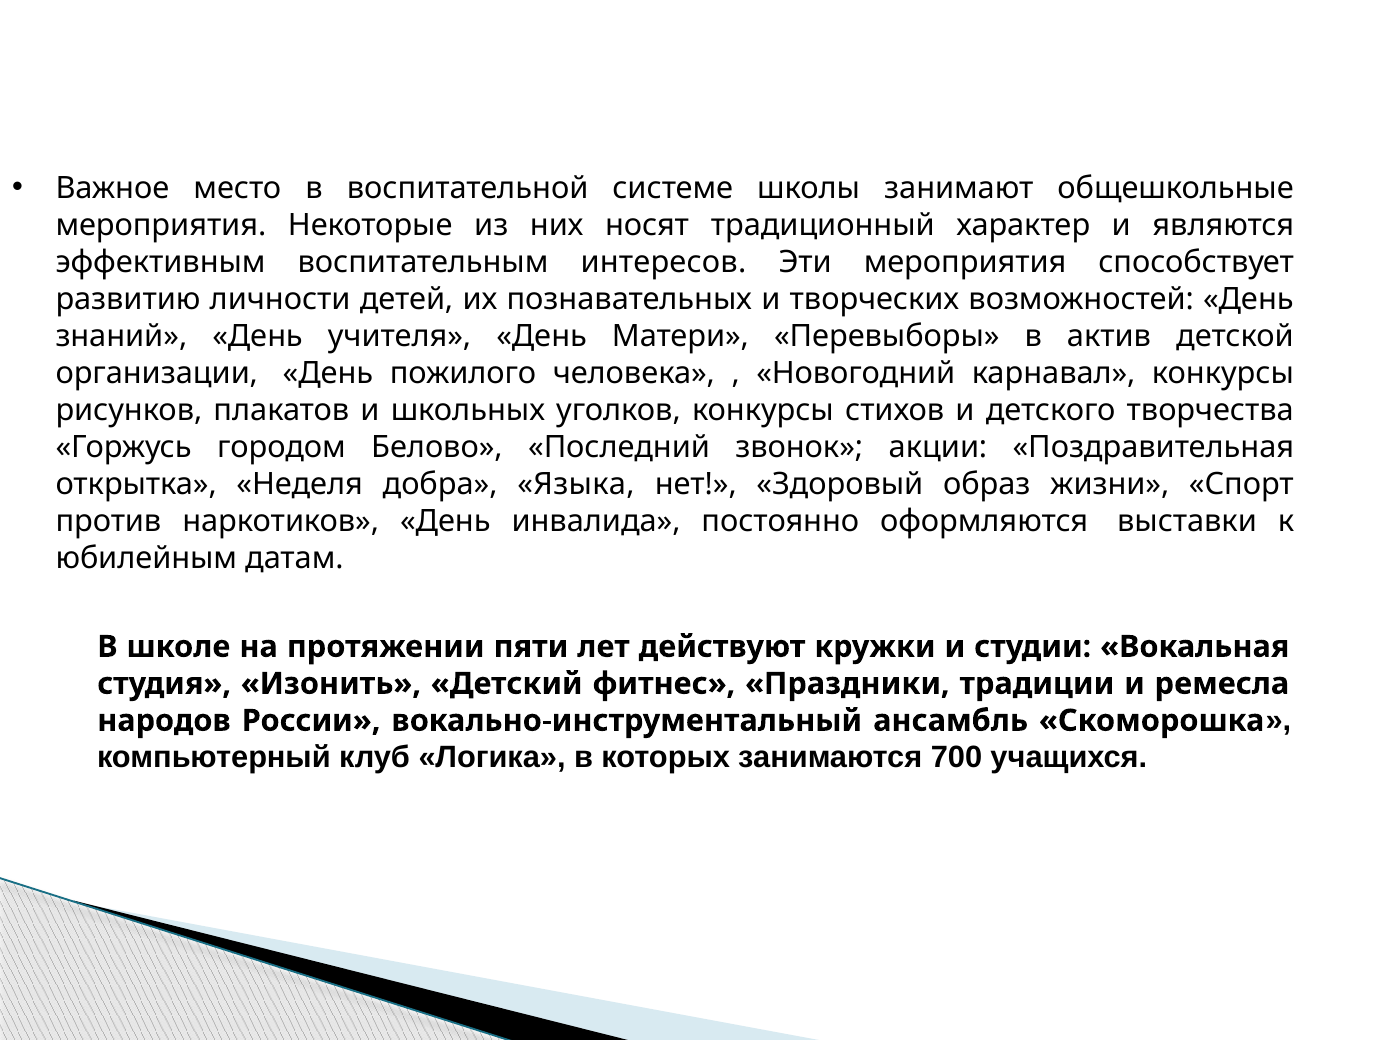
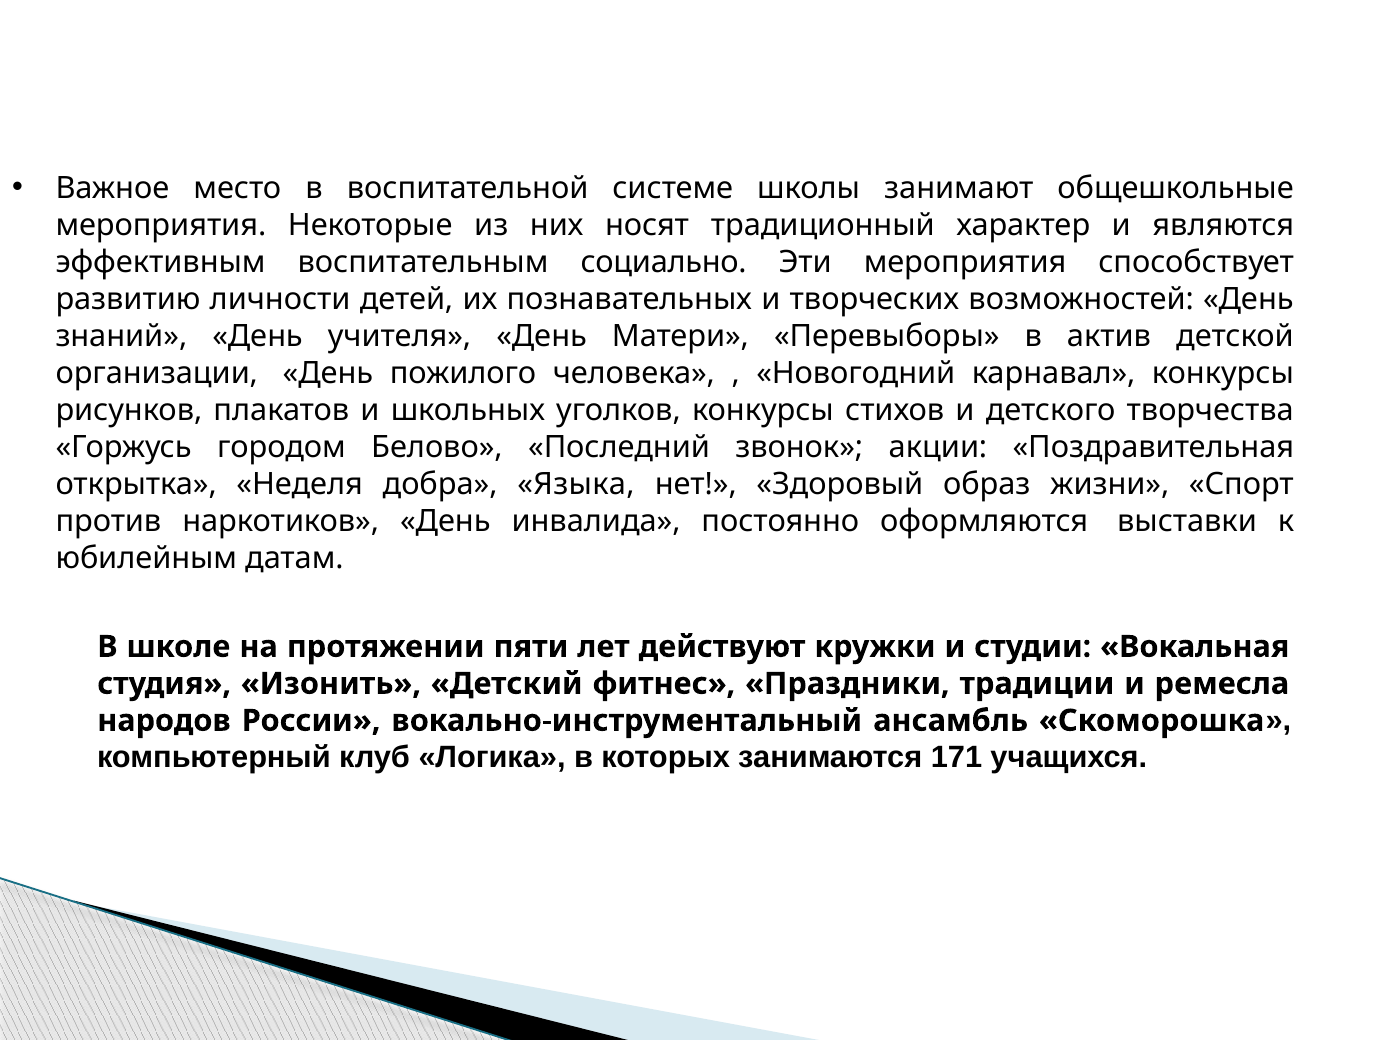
интересов: интересов -> социально (664, 262)
700: 700 -> 171 (957, 758)
